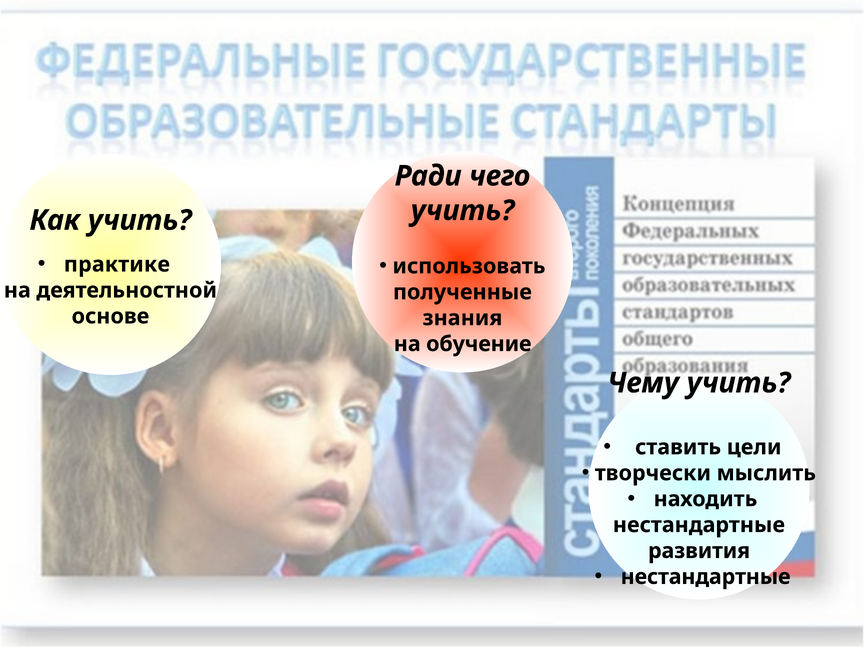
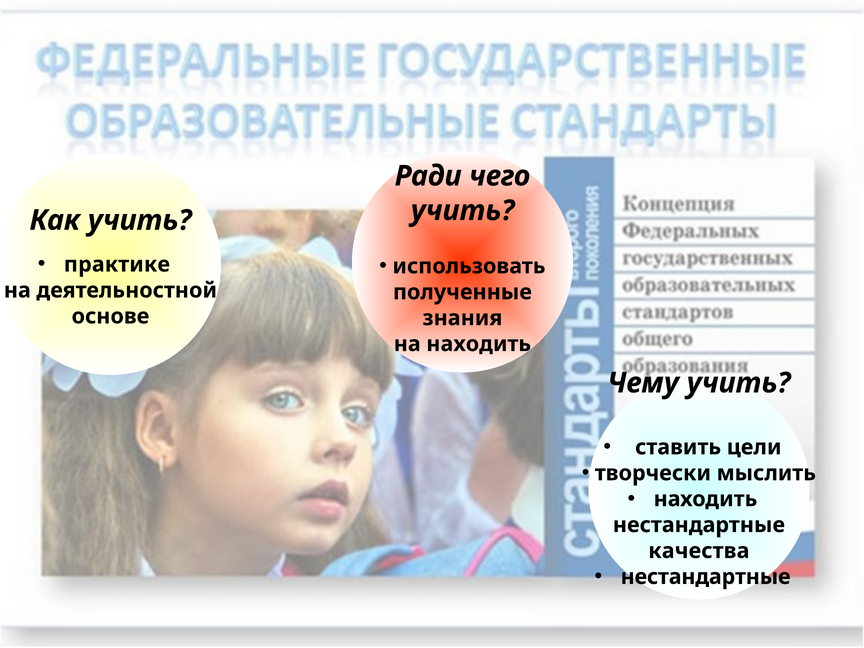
на обучение: обучение -> находить (479, 344)
развития: развития -> качества (699, 551)
